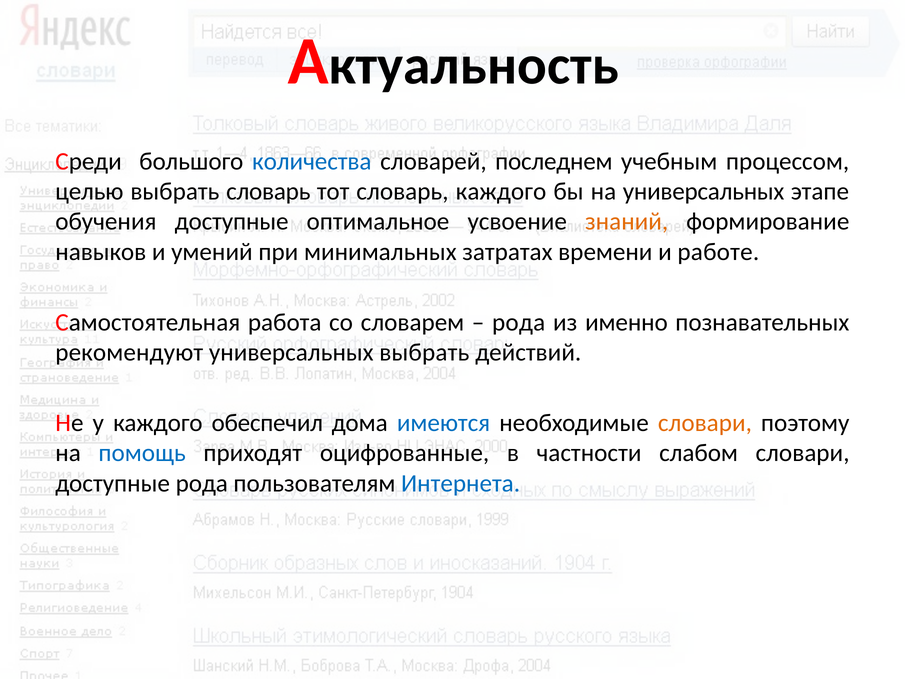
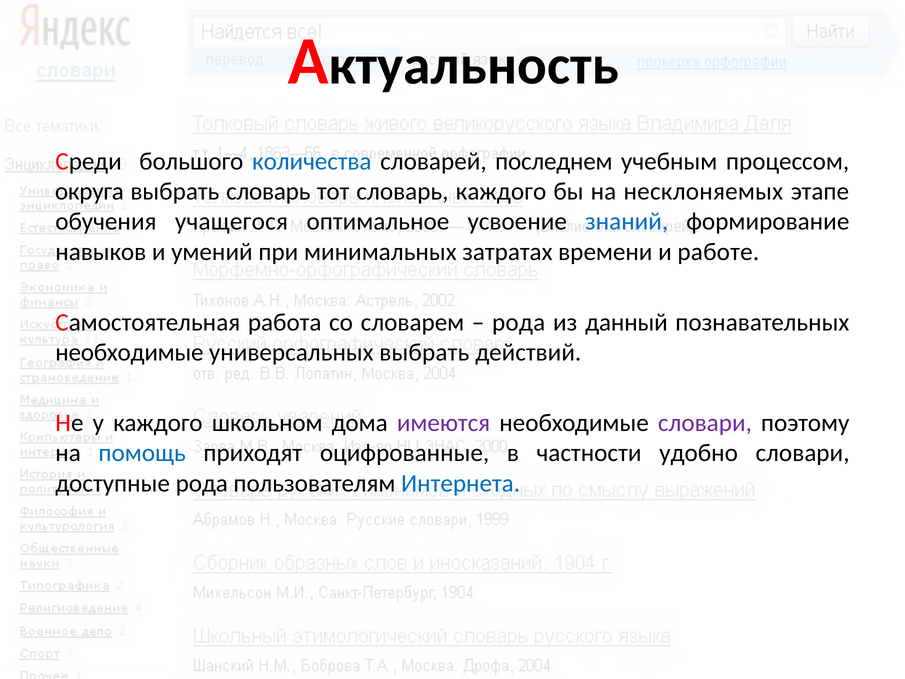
целью: целью -> округа (89, 191)
на универсальных: универсальных -> несклоняемых (703, 191)
обучения доступные: доступные -> учащегося (231, 222)
знаний colour: orange -> blue (627, 222)
именно: именно -> данный (626, 322)
рекомендуют: рекомендуют -> необходимые (129, 352)
обеспечил: обеспечил -> школьном (267, 423)
имеются colour: blue -> purple (444, 423)
словари colour: orange -> purple (705, 423)
слабом: слабом -> удобно (699, 453)
